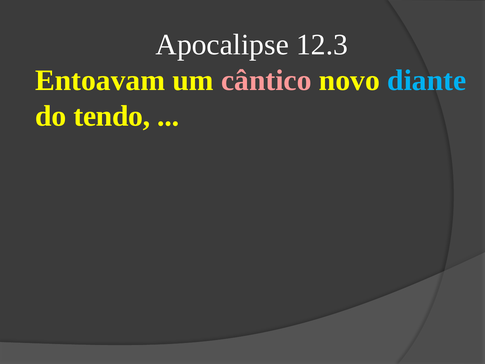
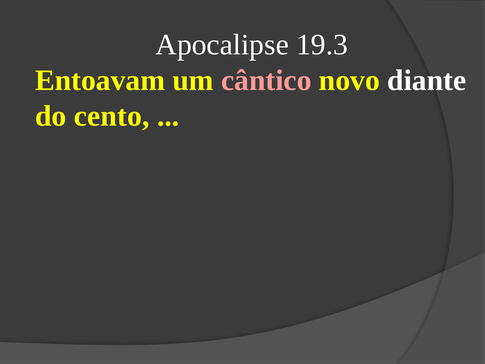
12.3: 12.3 -> 19.3 (322, 45)
diante colour: light blue -> white (427, 80)
tendo: tendo -> cento (112, 116)
